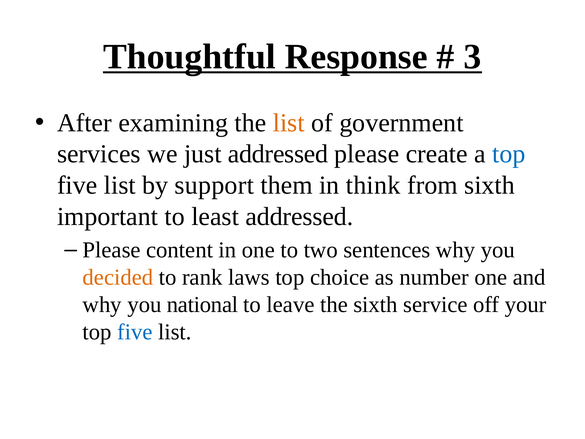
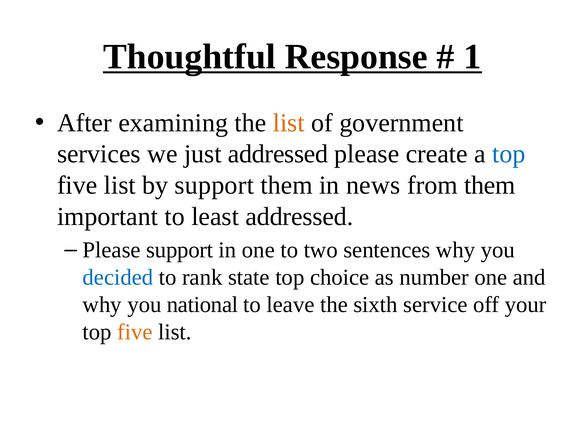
3: 3 -> 1 (472, 57)
think: think -> news (373, 185)
from sixth: sixth -> them (490, 185)
Please content: content -> support (180, 250)
decided colour: orange -> blue (118, 277)
laws: laws -> state (249, 277)
five colour: blue -> orange (135, 332)
